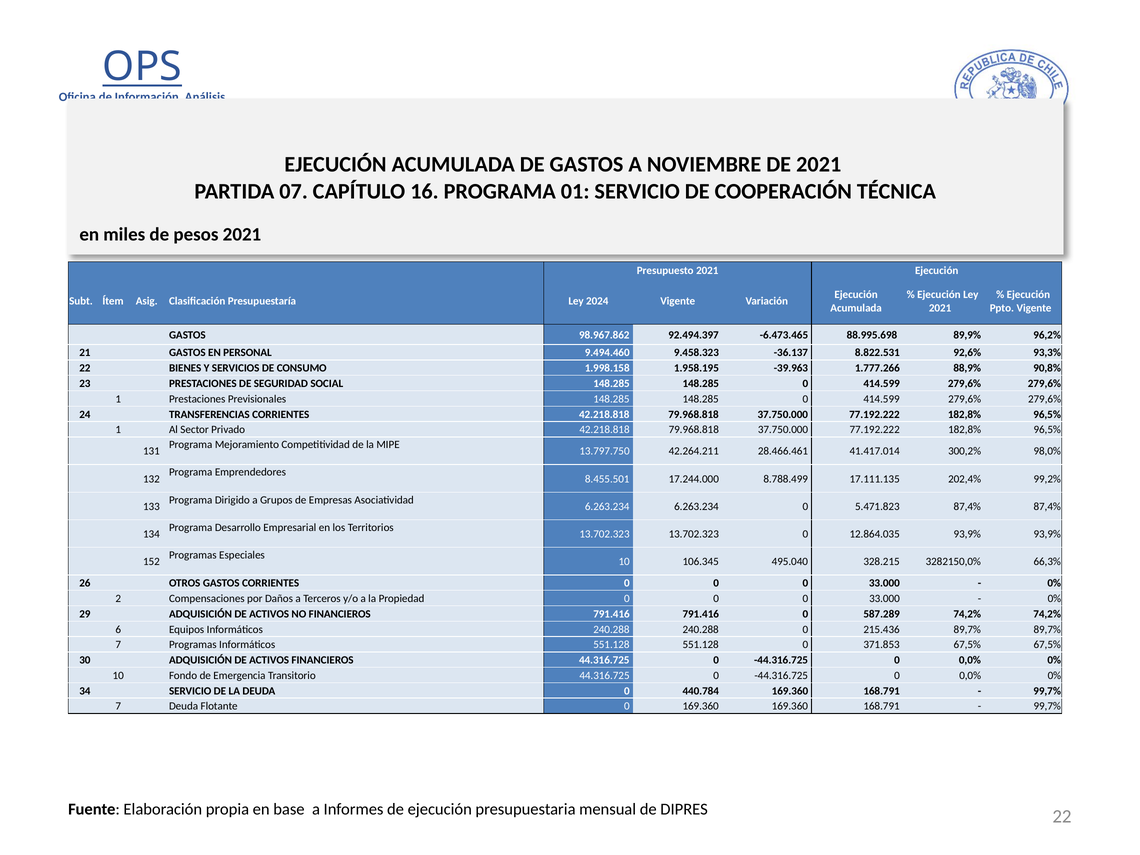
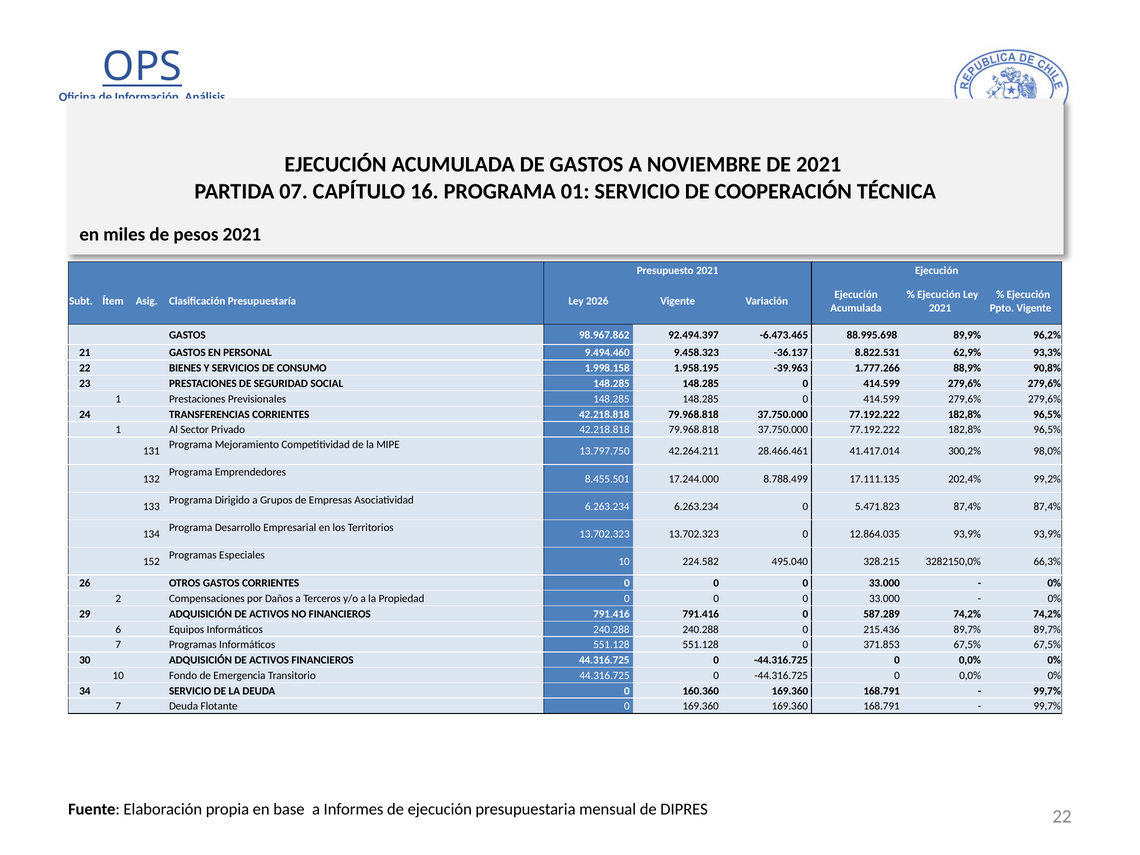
2024: 2024 -> 2026 (597, 301)
92,6%: 92,6% -> 62,9% (967, 353)
106.345: 106.345 -> 224.582 (701, 562)
440.784: 440.784 -> 160.360 (701, 691)
